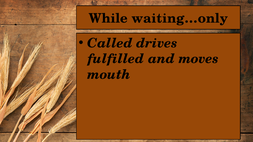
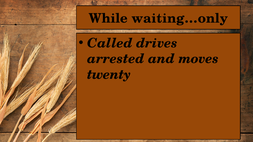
fulfilled: fulfilled -> arrested (116, 59)
mouth: mouth -> twenty (109, 75)
